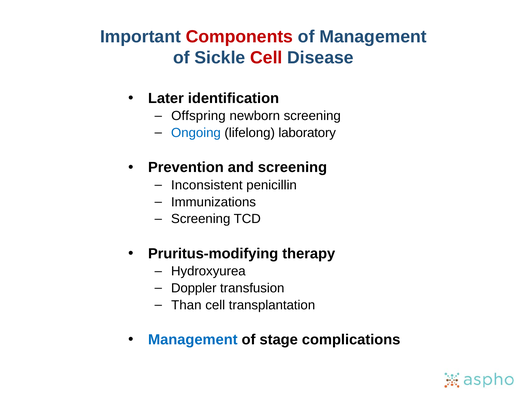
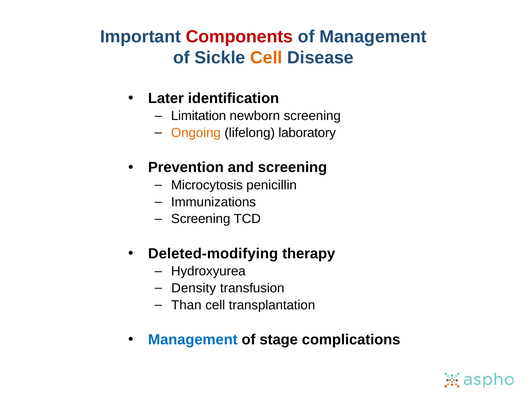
Cell colour: red -> orange (266, 58)
Offspring: Offspring -> Limitation (199, 116)
Ongoing colour: blue -> orange (196, 133)
Inconsistent: Inconsistent -> Microcytosis (207, 185)
Pruritus-modifying: Pruritus-modifying -> Deleted-modifying (213, 254)
Doppler: Doppler -> Density (194, 288)
